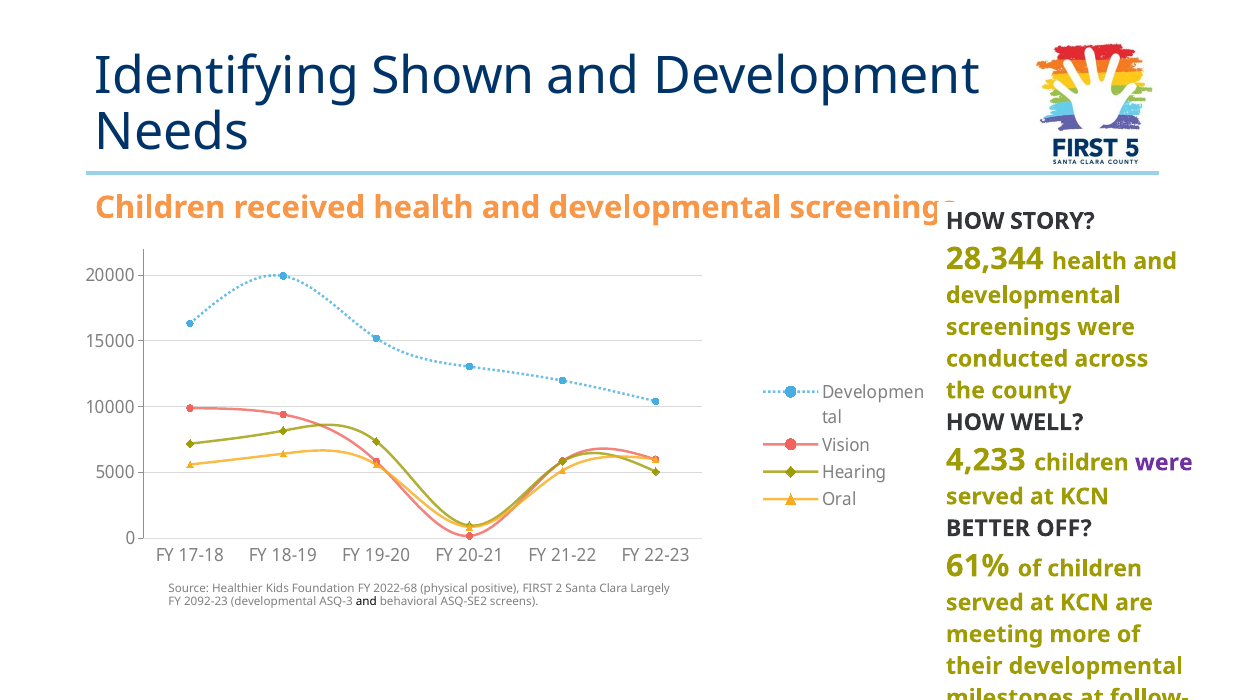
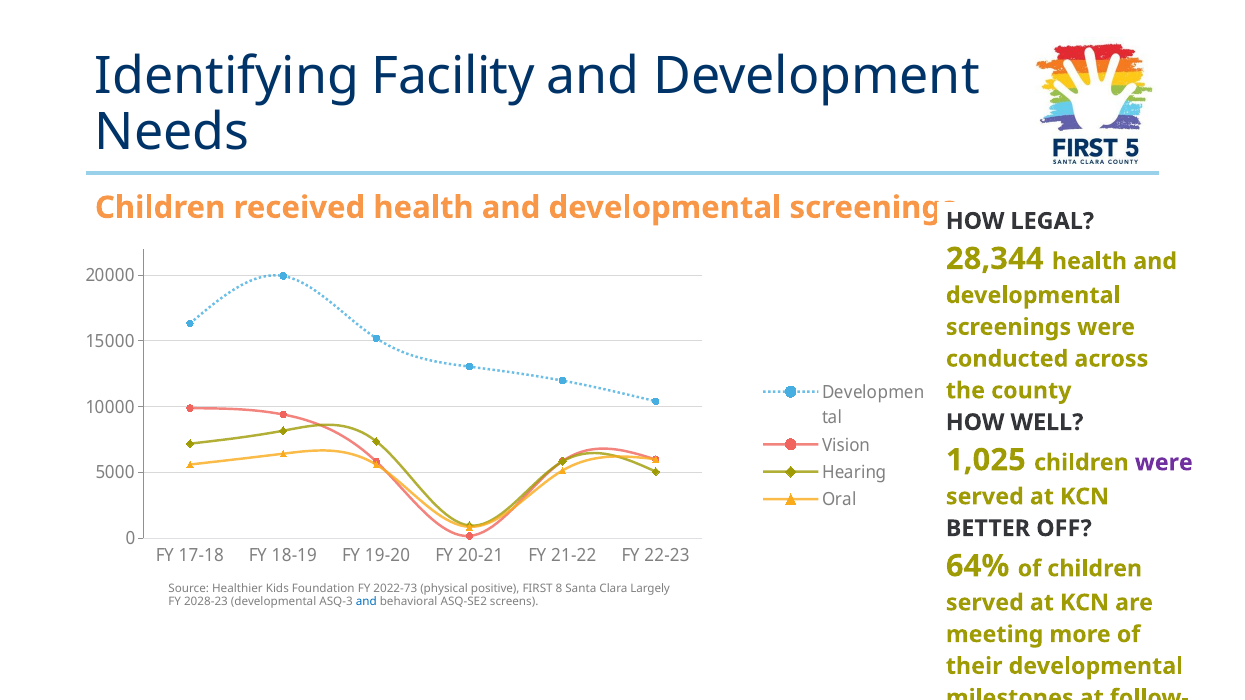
Shown: Shown -> Facility (453, 77)
STORY: STORY -> LEGAL (1052, 221)
4,233: 4,233 -> 1,025 (986, 460)
61%: 61% -> 64% (978, 566)
2022-68: 2022-68 -> 2022-73 (395, 589)
2: 2 -> 8 (559, 589)
2092-23: 2092-23 -> 2028-23 (206, 602)
and colour: black -> blue (366, 602)
